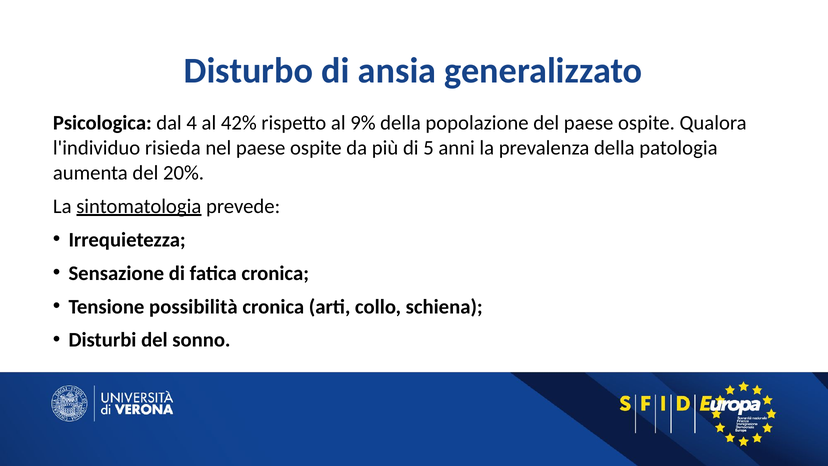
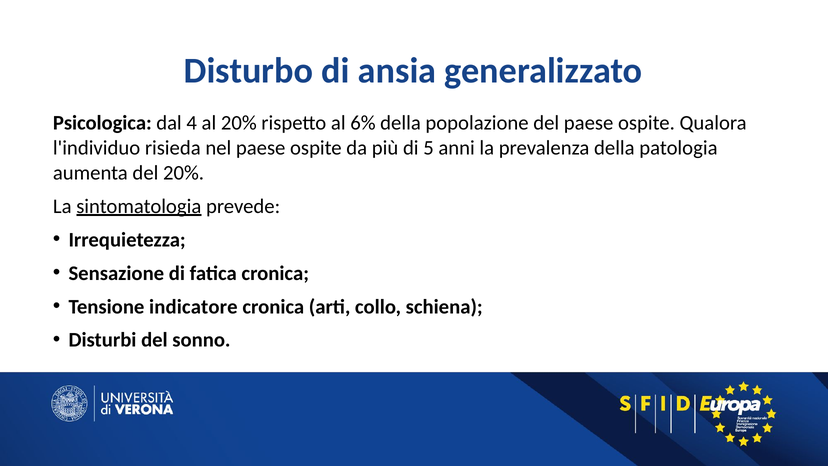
al 42%: 42% -> 20% (239, 123)
9%: 9% -> 6% (363, 123)
possibilità: possibilità -> indicatore (193, 306)
